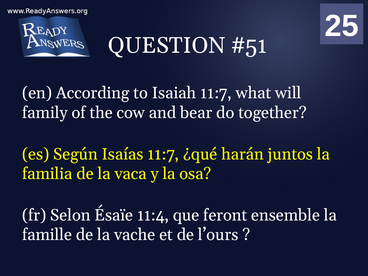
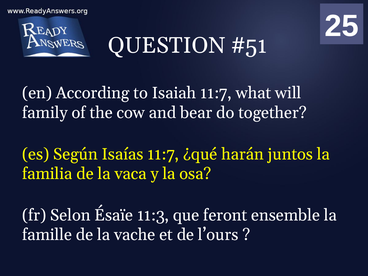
11:4: 11:4 -> 11:3 (153, 215)
